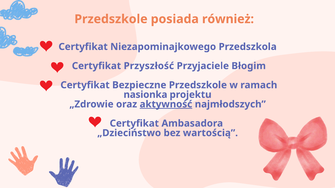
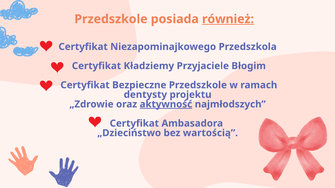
również underline: none -> present (228, 19)
Przyszłość: Przyszłość -> Kładziemy (149, 66)
nasionka: nasionka -> dentysty (145, 95)
